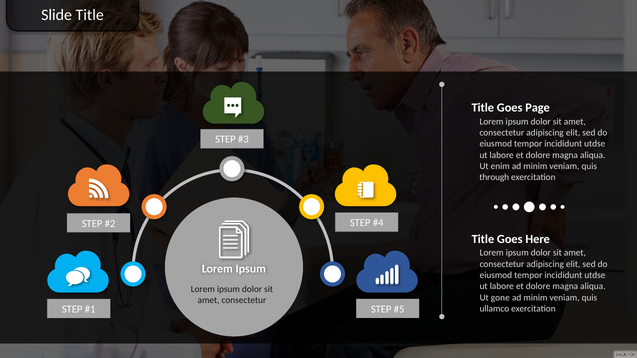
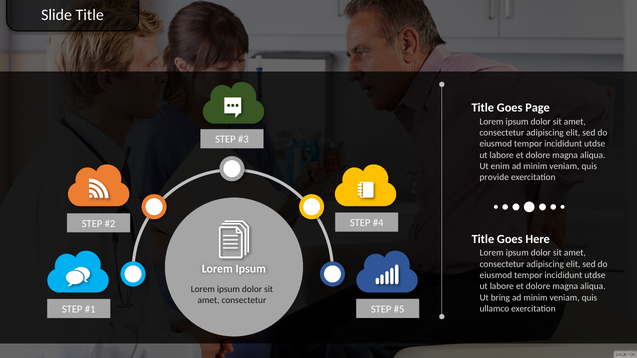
through: through -> provide (494, 177)
gone: gone -> bring (500, 298)
